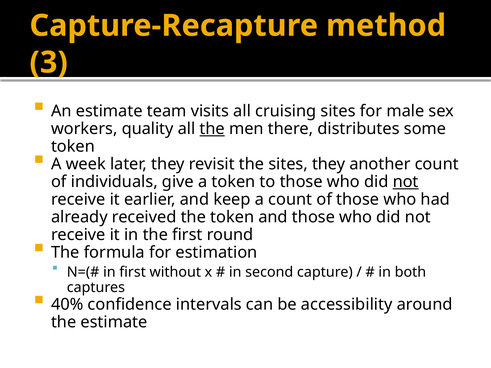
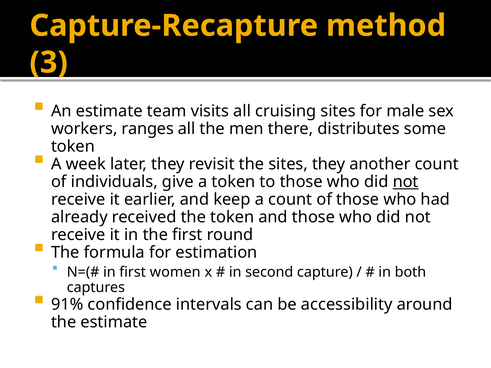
quality: quality -> ranges (148, 129)
the underline: present -> none (212, 129)
without: without -> women (175, 272)
40%: 40% -> 91% (67, 305)
